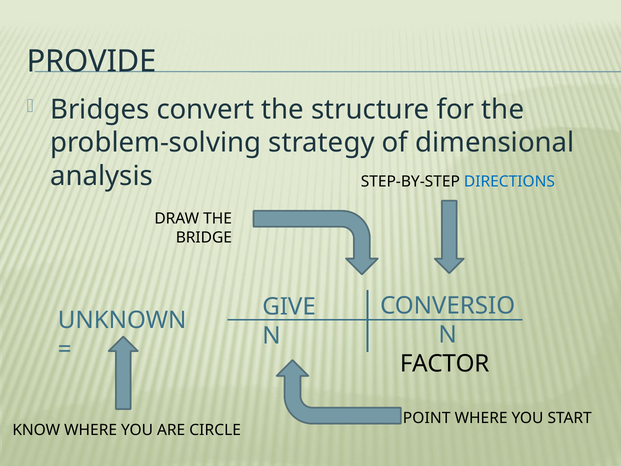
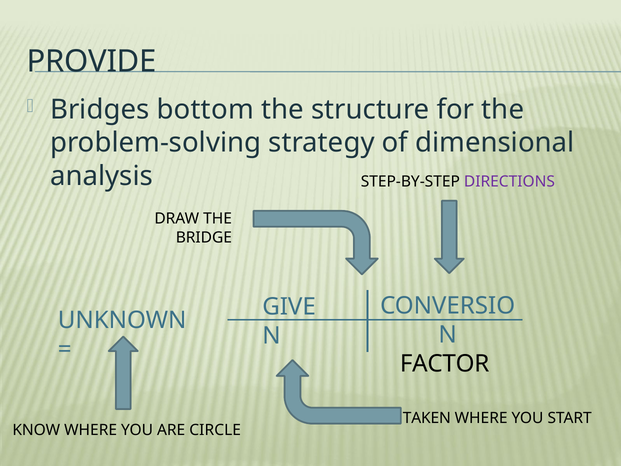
convert: convert -> bottom (205, 110)
DIRECTIONS colour: blue -> purple (509, 181)
POINT: POINT -> TAKEN (427, 418)
